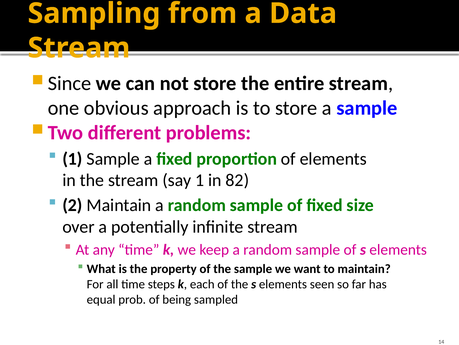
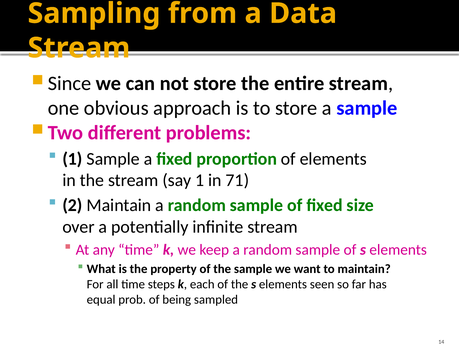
82: 82 -> 71 (237, 180)
